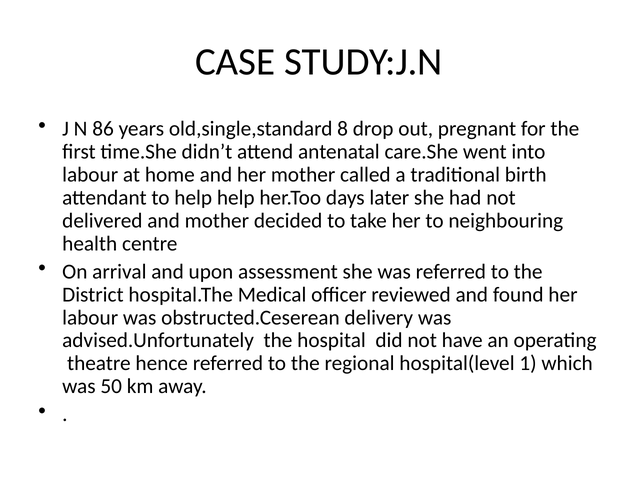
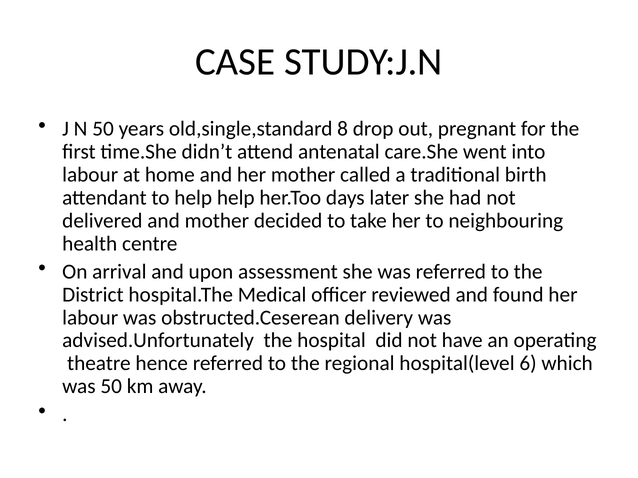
N 86: 86 -> 50 (103, 129)
1: 1 -> 6 (528, 364)
